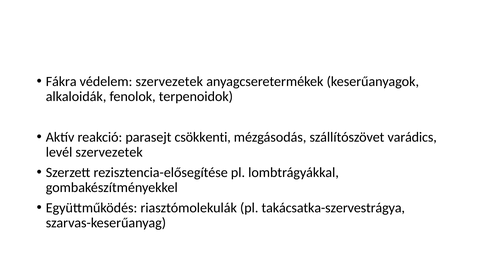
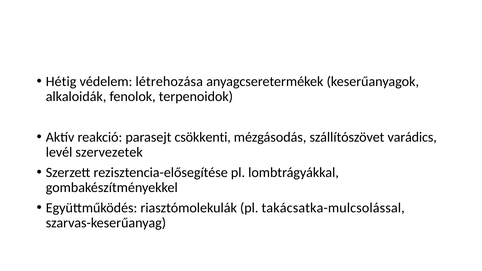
Fákra: Fákra -> Hétig (61, 81)
védelem szervezetek: szervezetek -> létrehozása (169, 81)
takácsatka-szervestrágya: takácsatka-szervestrágya -> takácsatka-mulcsolással (333, 208)
